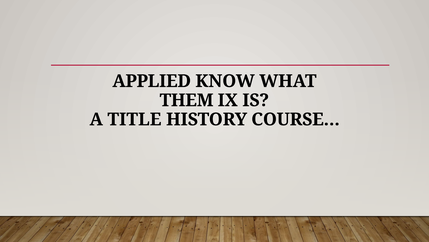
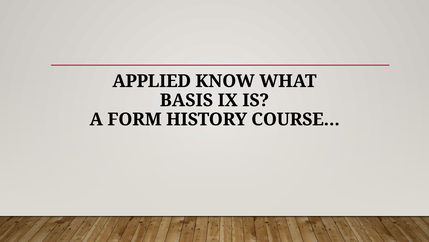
THEM: THEM -> BASIS (186, 100)
TITLE: TITLE -> FORM (135, 119)
